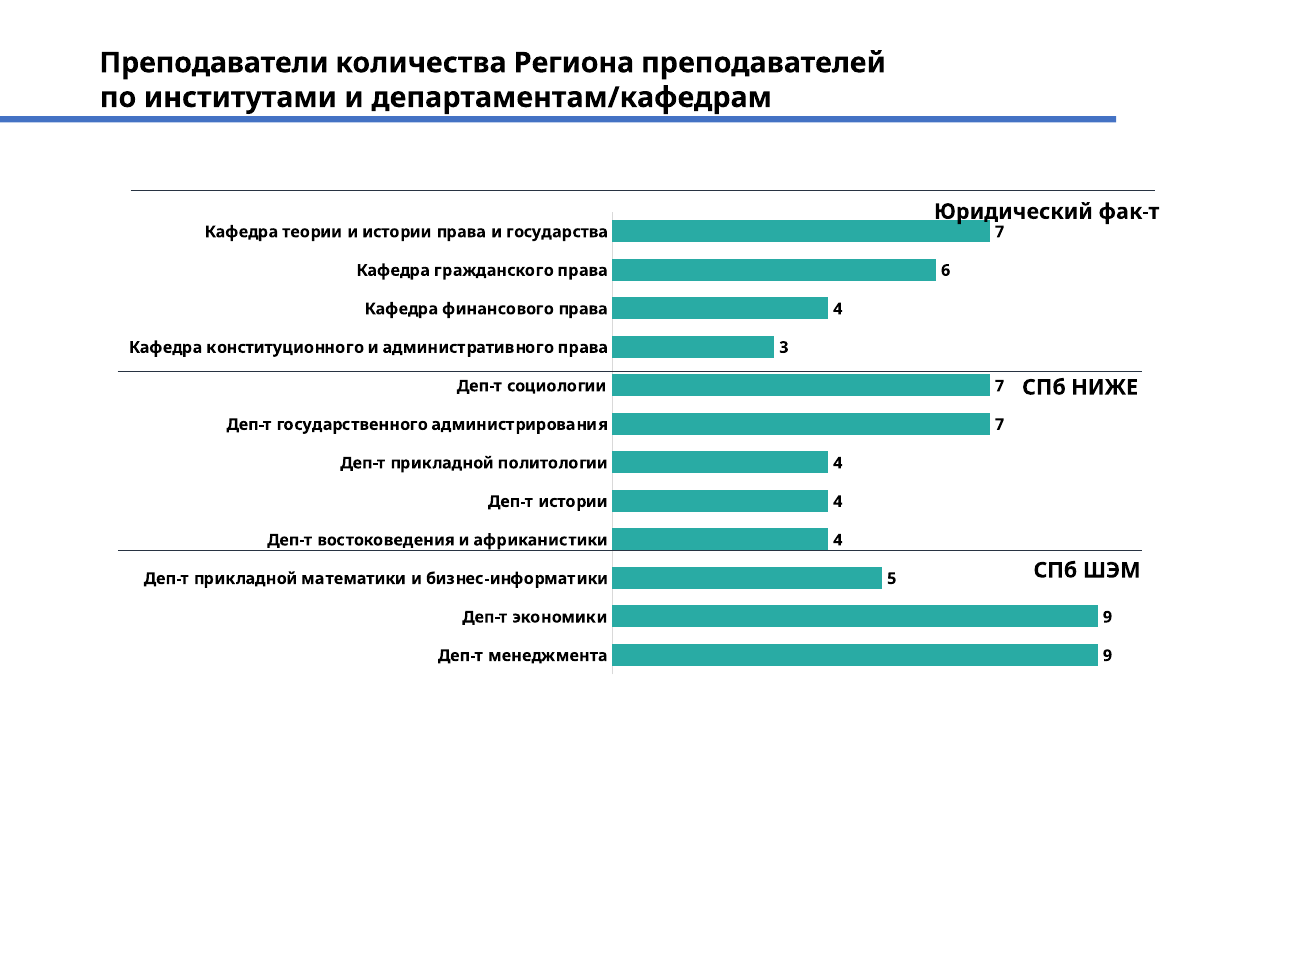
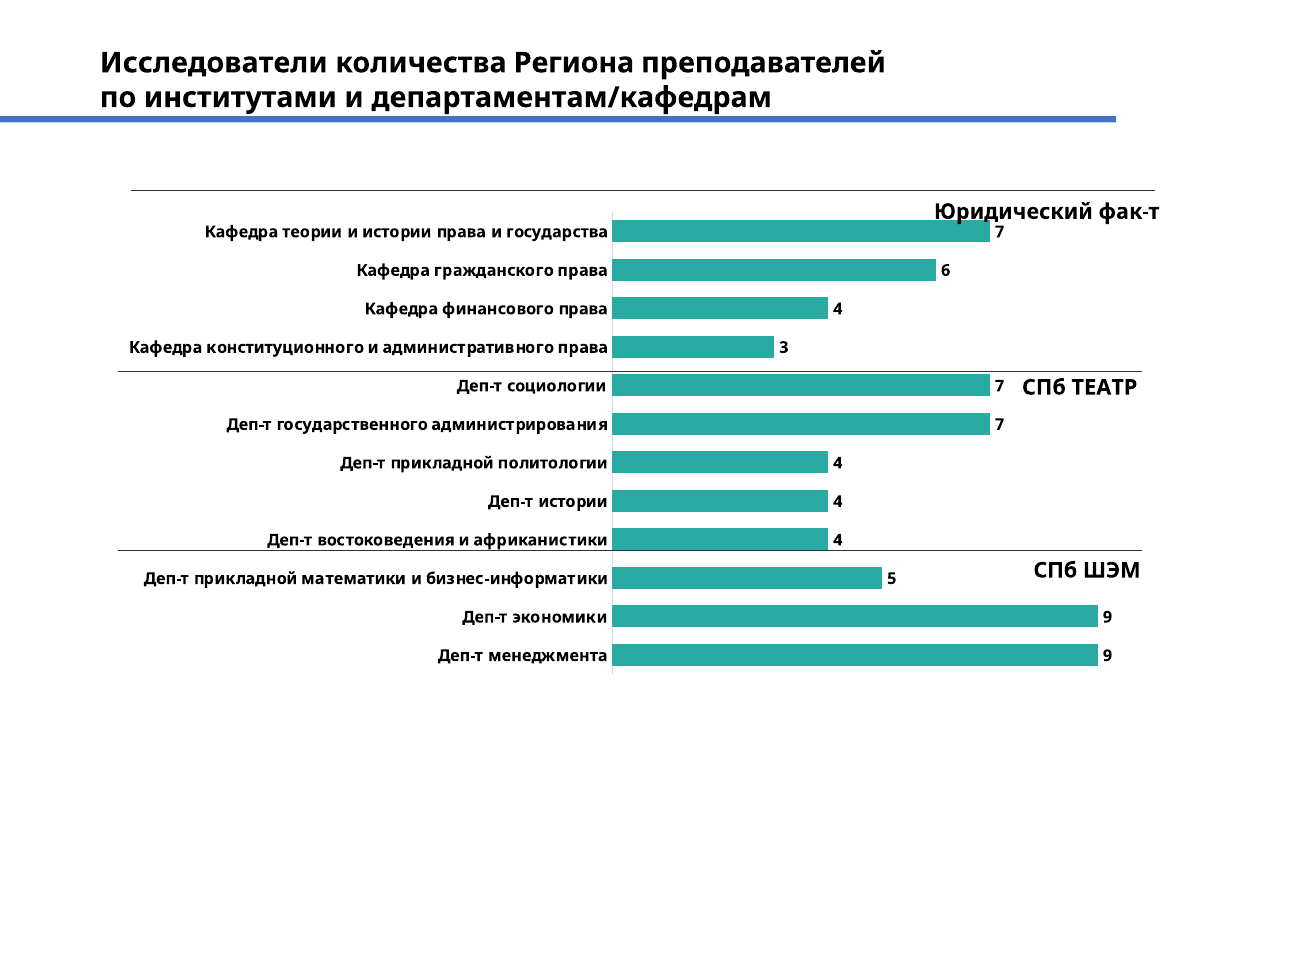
Преподаватели: Преподаватели -> Исследователи (214, 63)
НИЖЕ: НИЖЕ -> ТЕАТР (1104, 387)
